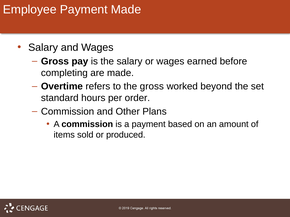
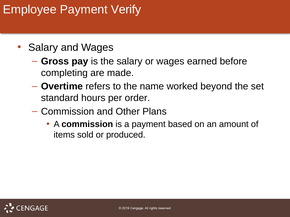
Payment Made: Made -> Verify (126, 10)
the gross: gross -> name (152, 87)
